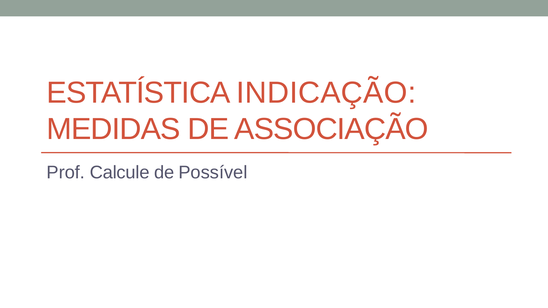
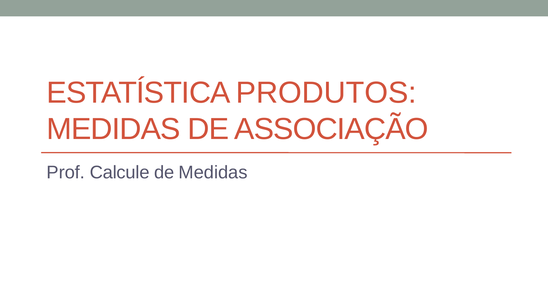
INDICAÇÃO: INDICAÇÃO -> PRODUTOS (326, 93)
de Possível: Possível -> Medidas (213, 173)
